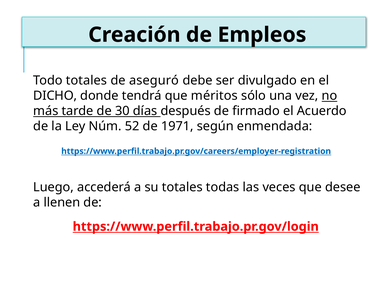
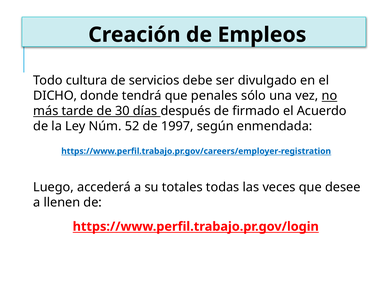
Todo totales: totales -> cultura (87, 80)
aseguró: aseguró -> servicios (154, 80)
méritos: méritos -> penales (214, 96)
1971: 1971 -> 1997 (177, 126)
